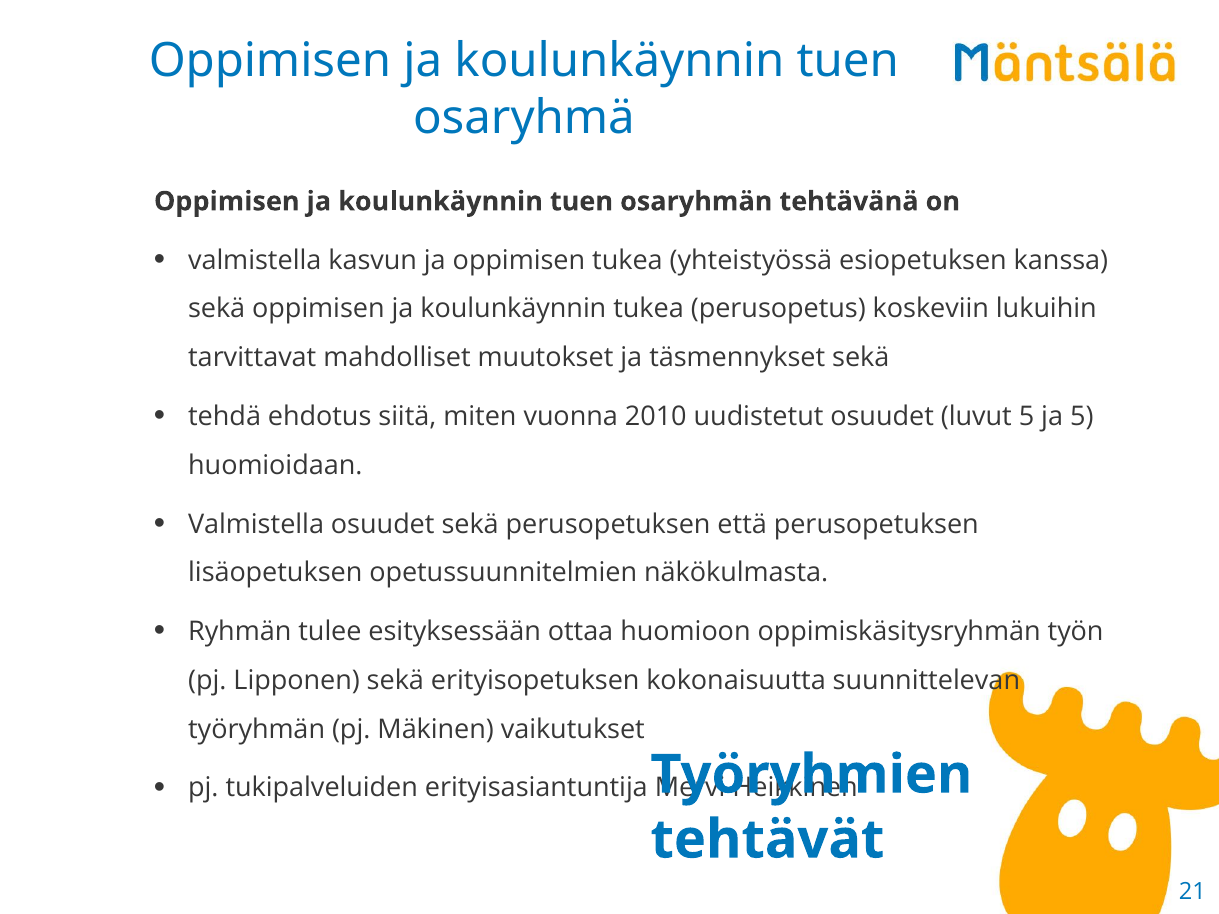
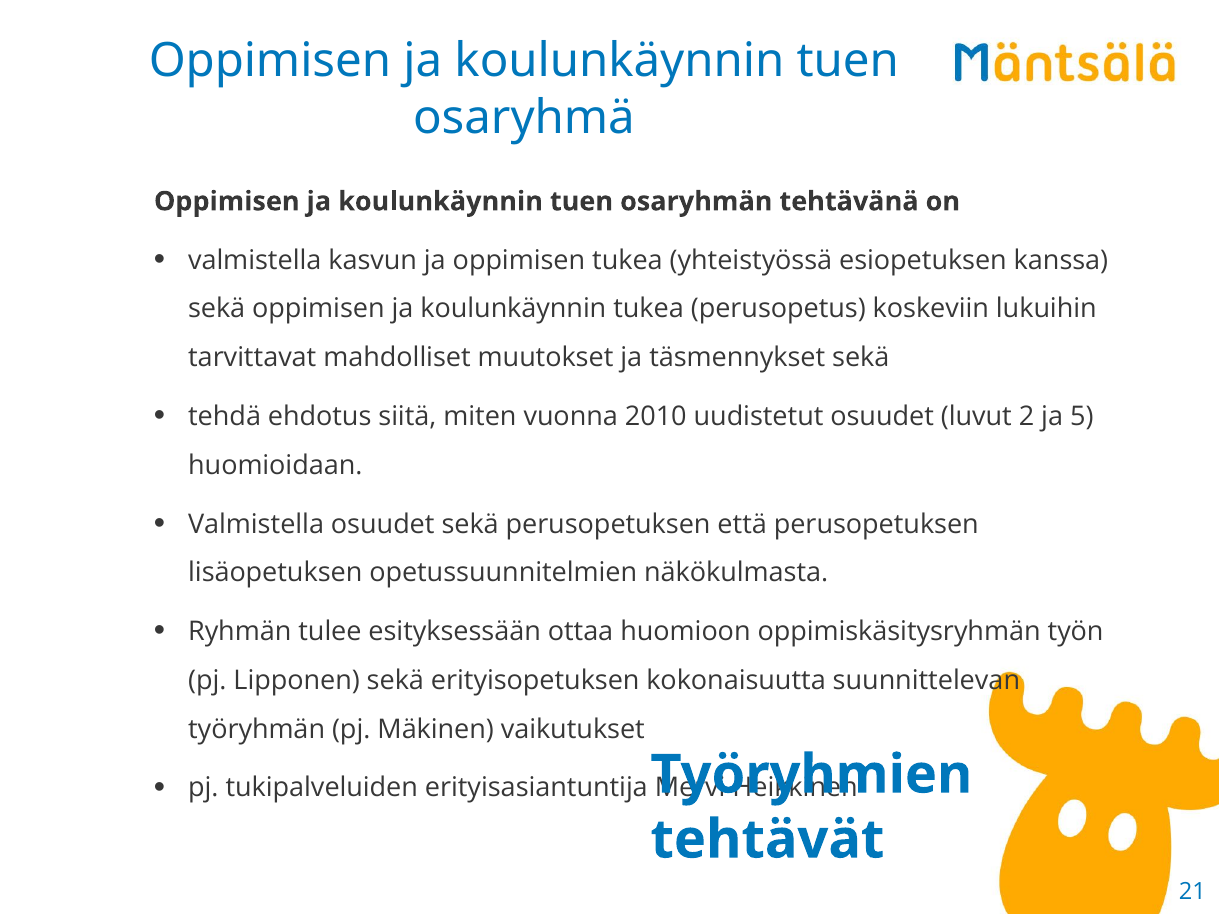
luvut 5: 5 -> 2 (1027, 417)
